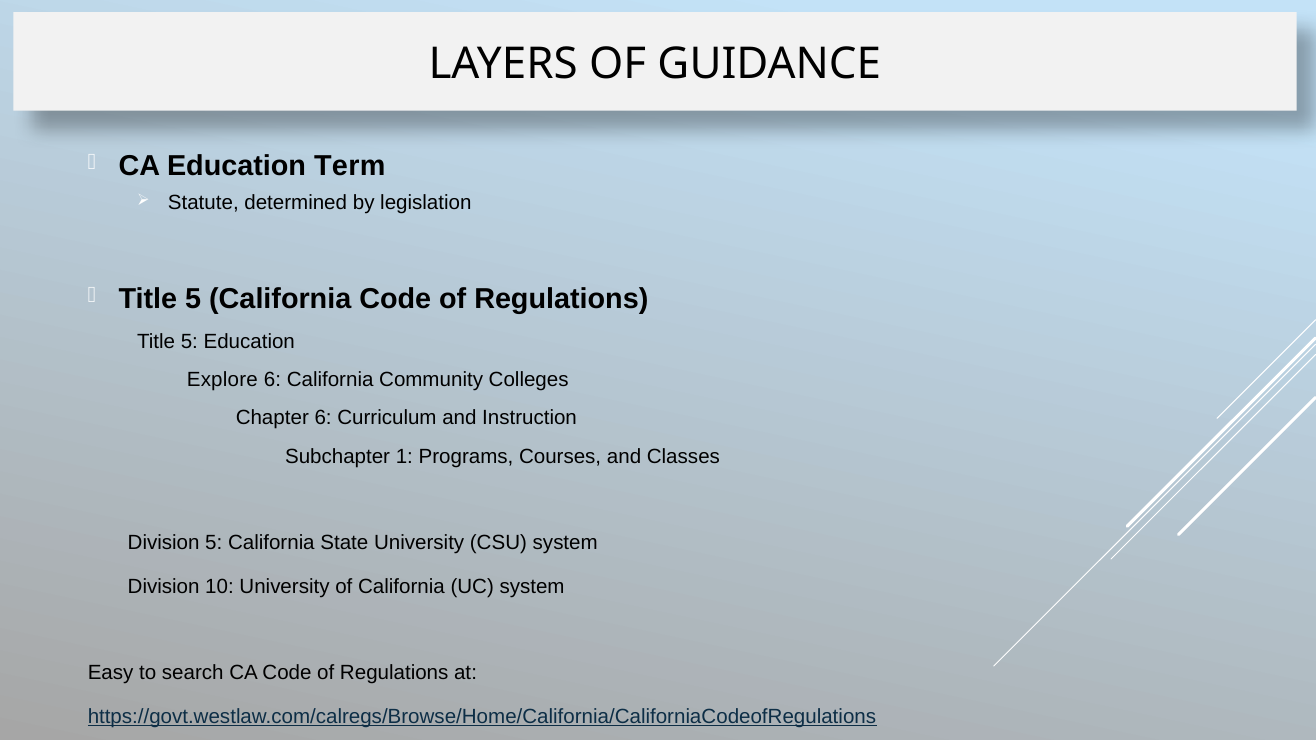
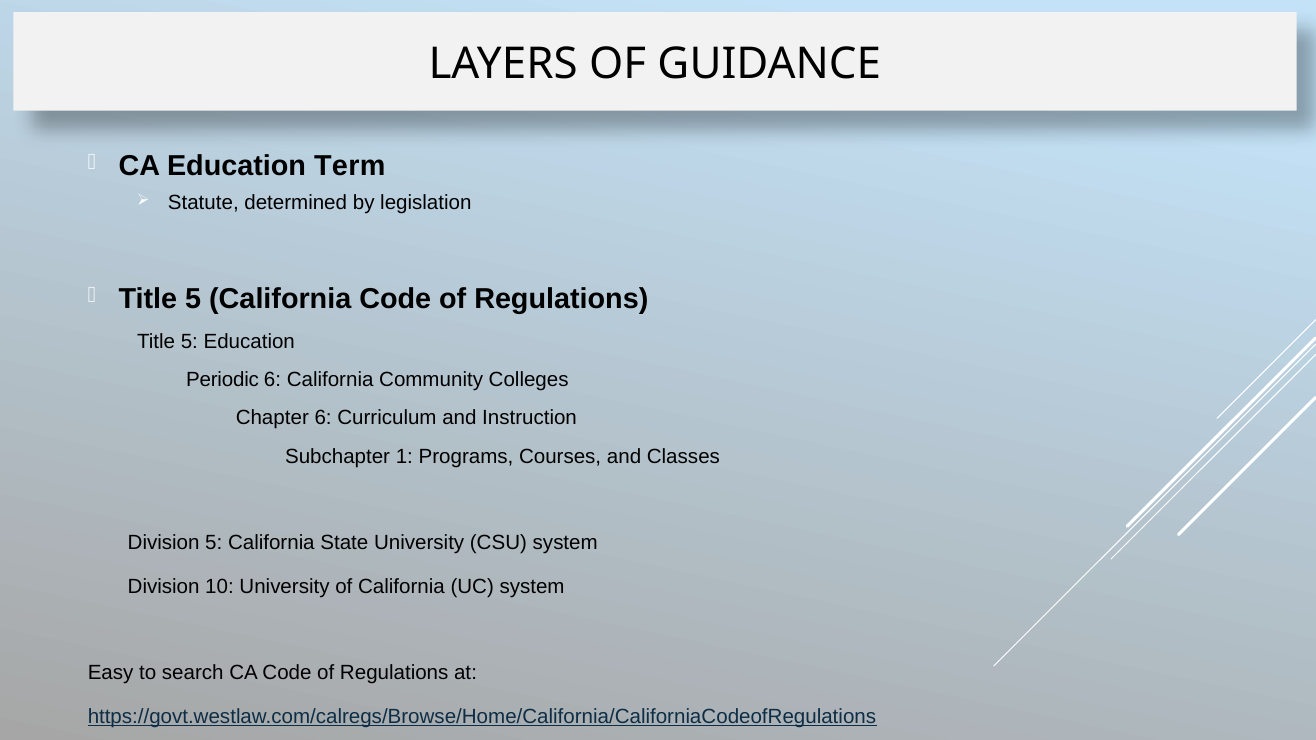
Explore: Explore -> Periodic (223, 380)
